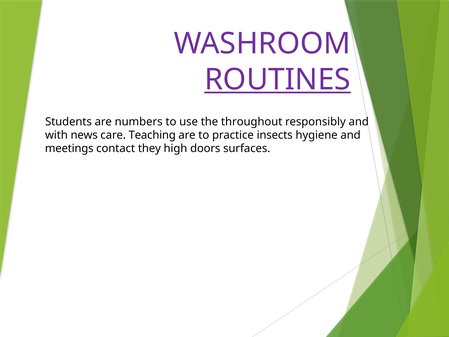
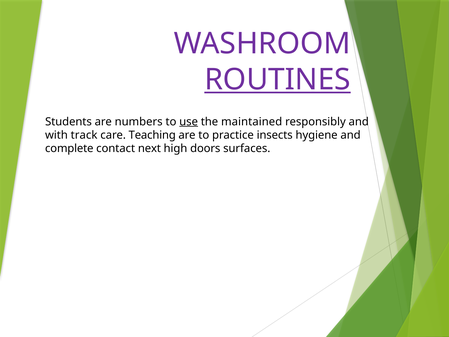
use underline: none -> present (189, 122)
throughout: throughout -> maintained (252, 122)
news: news -> track (84, 135)
meetings: meetings -> complete (69, 149)
they: they -> next (149, 149)
